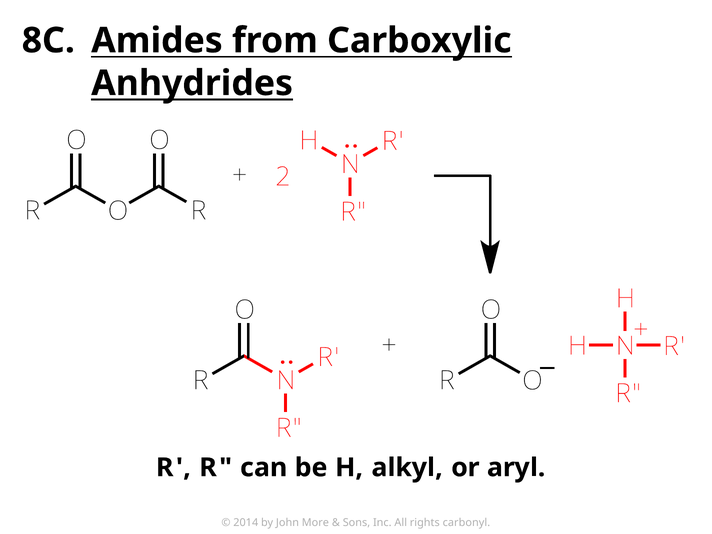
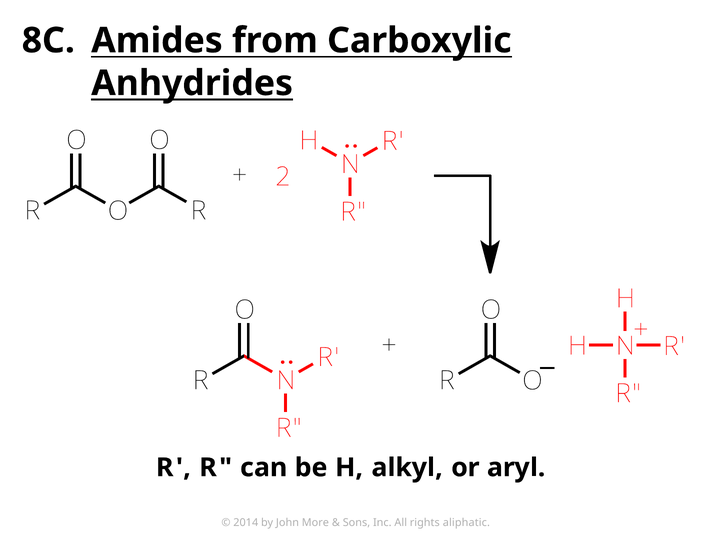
carbonyl: carbonyl -> aliphatic (466, 523)
